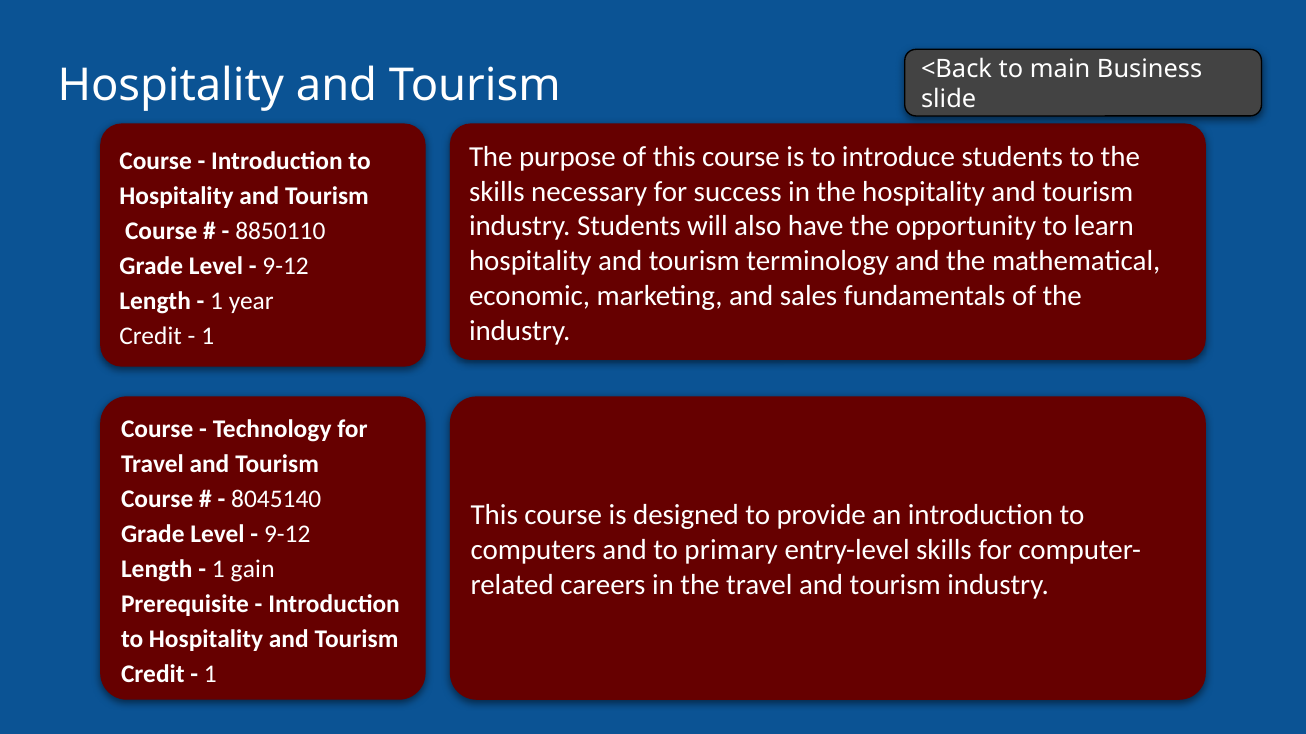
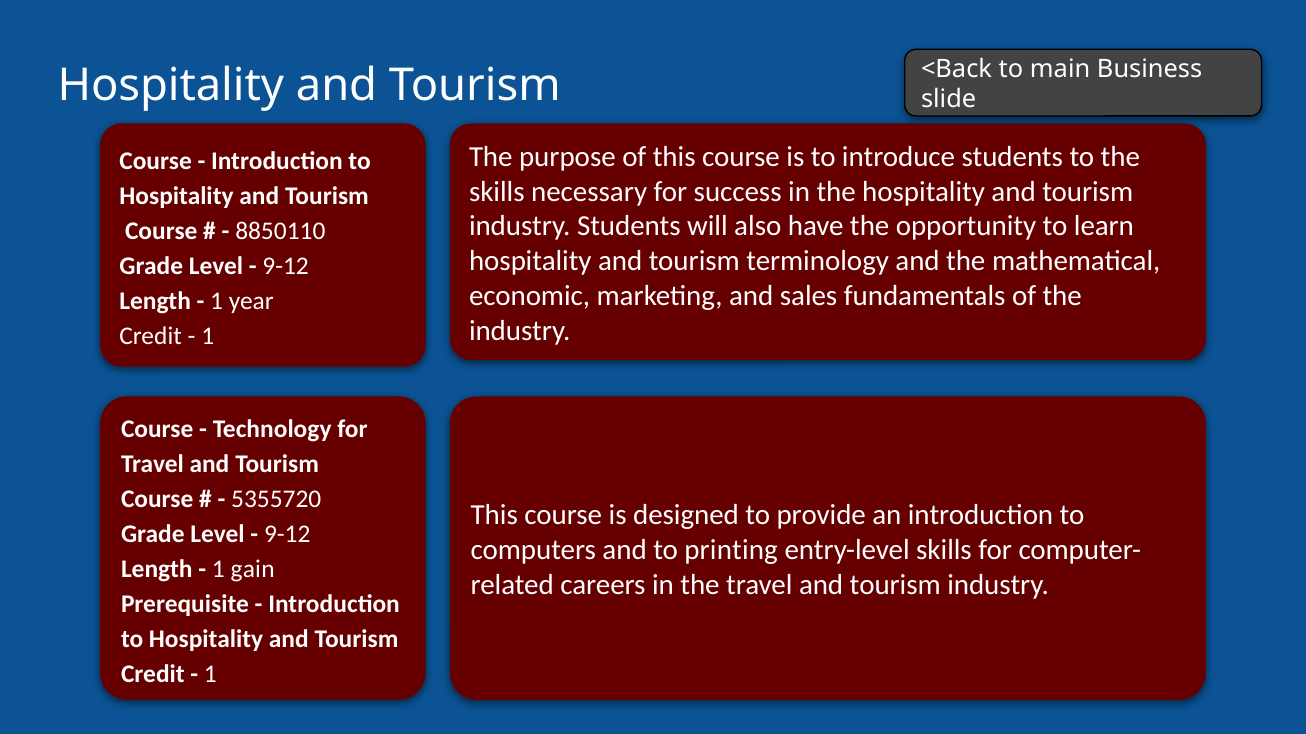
8045140: 8045140 -> 5355720 (276, 500)
primary: primary -> printing (731, 551)
